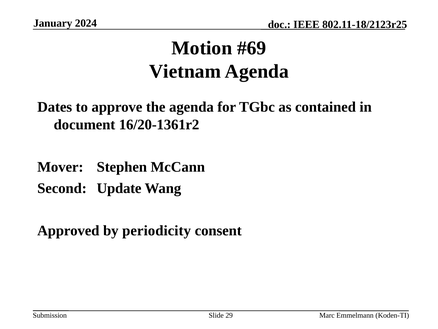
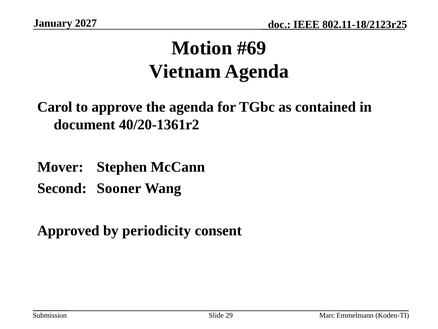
2024: 2024 -> 2027 (86, 23)
Dates: Dates -> Carol (55, 107)
16/20-1361r2: 16/20-1361r2 -> 40/20-1361r2 (159, 124)
Update: Update -> Sooner (119, 188)
